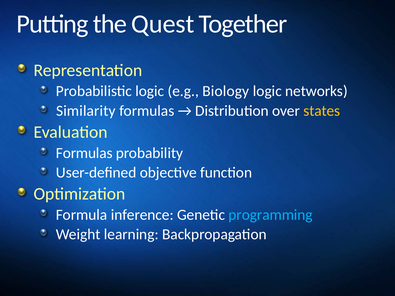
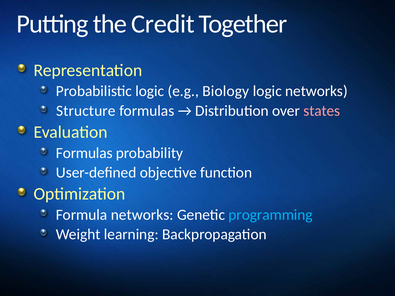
Quest: Quest -> Credit (163, 24)
Similarity: Similarity -> Structure (86, 111)
states colour: yellow -> pink (322, 111)
Formula inference: inference -> networks (142, 215)
